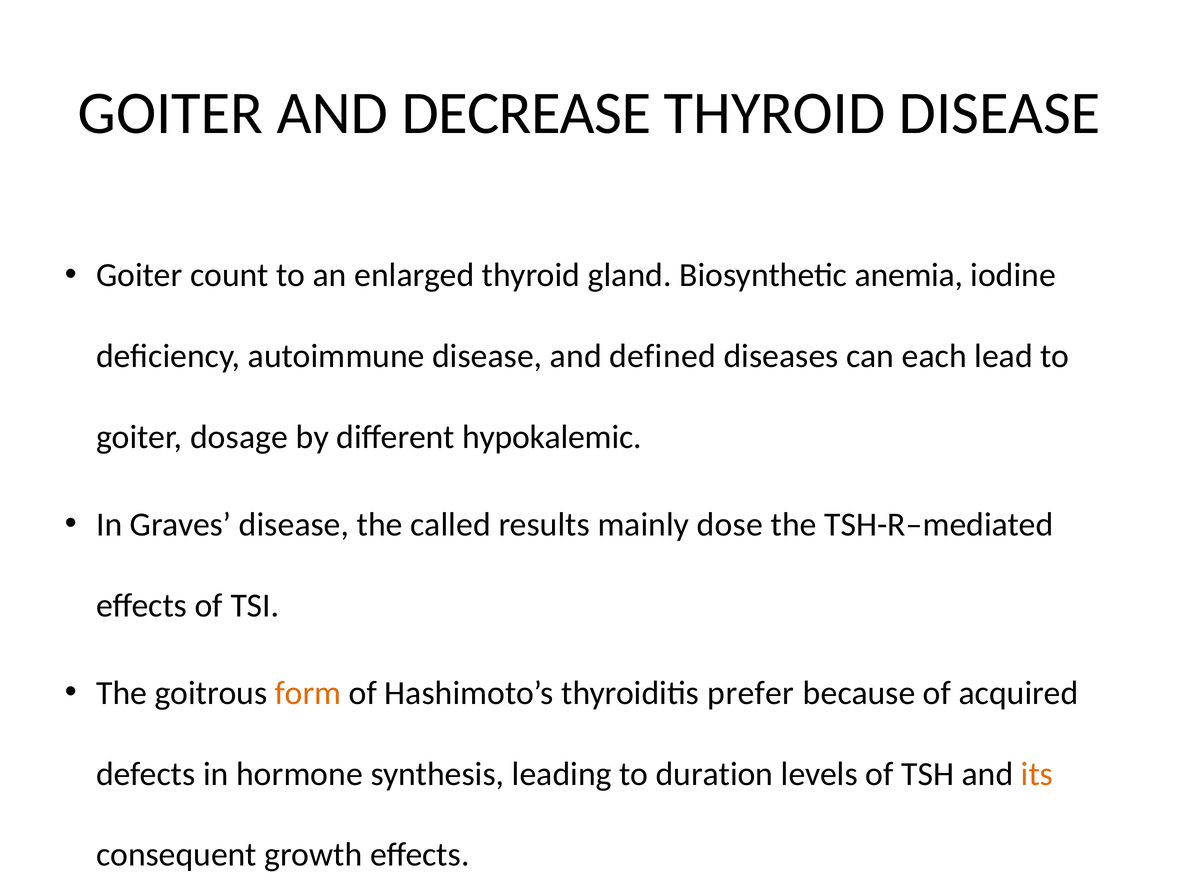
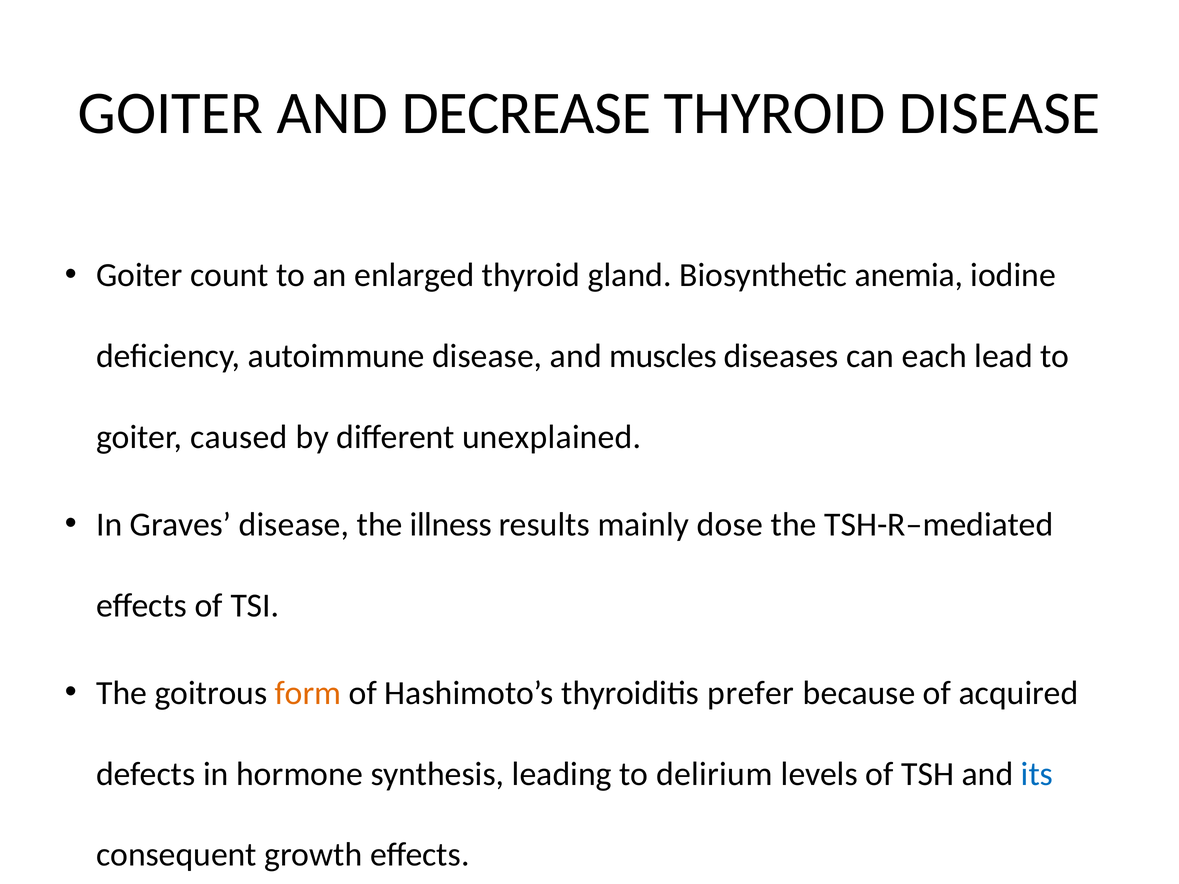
defined: defined -> muscles (663, 356)
dosage: dosage -> caused (239, 437)
hypokalemic: hypokalemic -> unexplained (552, 437)
called: called -> illness (451, 525)
duration: duration -> delirium (714, 774)
its colour: orange -> blue (1037, 774)
